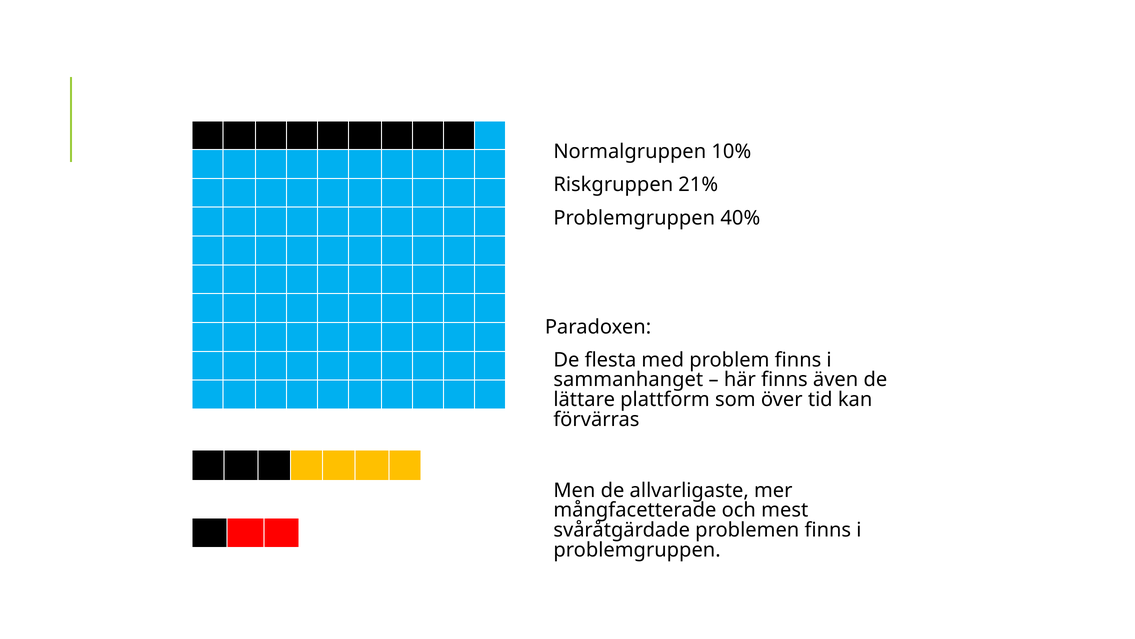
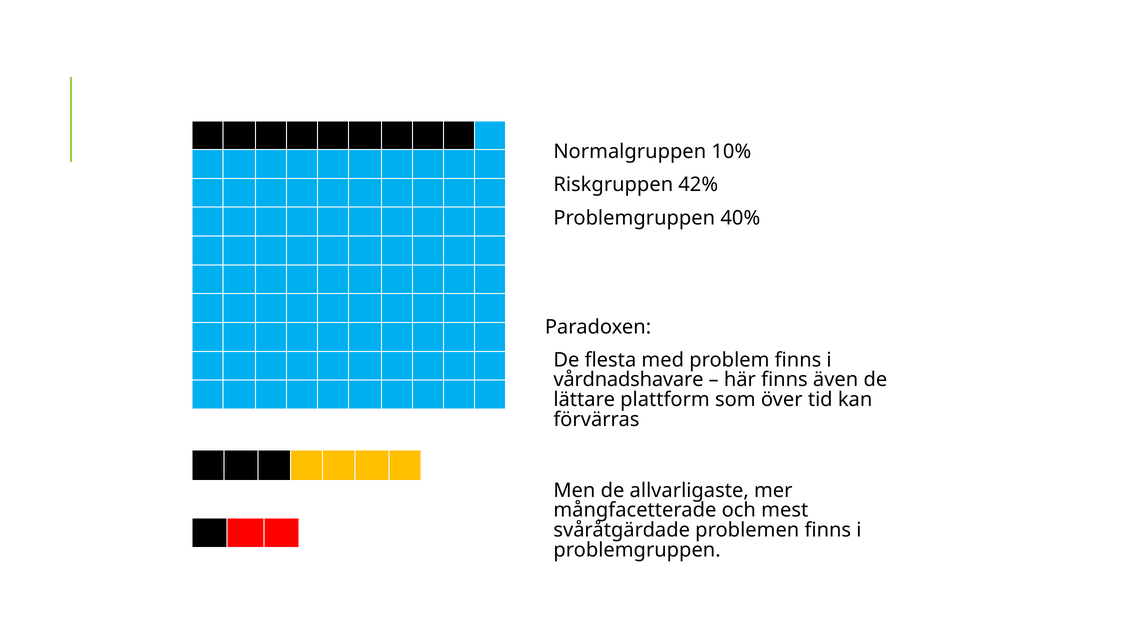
21%: 21% -> 42% (698, 185)
sammanhanget: sammanhanget -> vårdnadshavare (628, 379)
